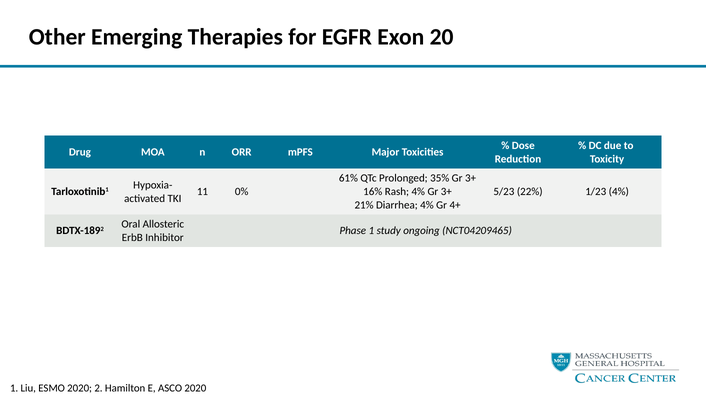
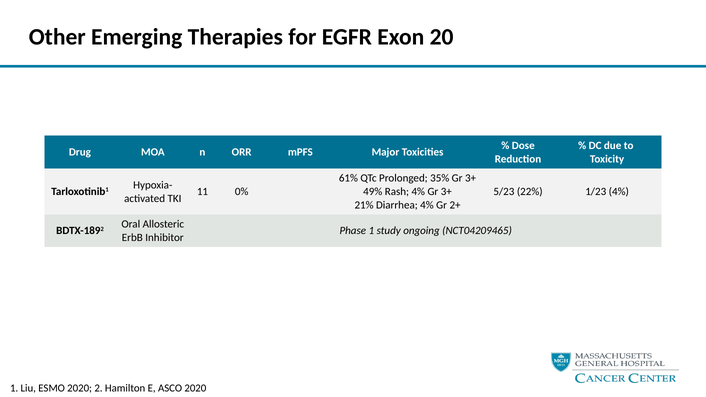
16%: 16% -> 49% (373, 192)
4+: 4+ -> 2+ (455, 205)
